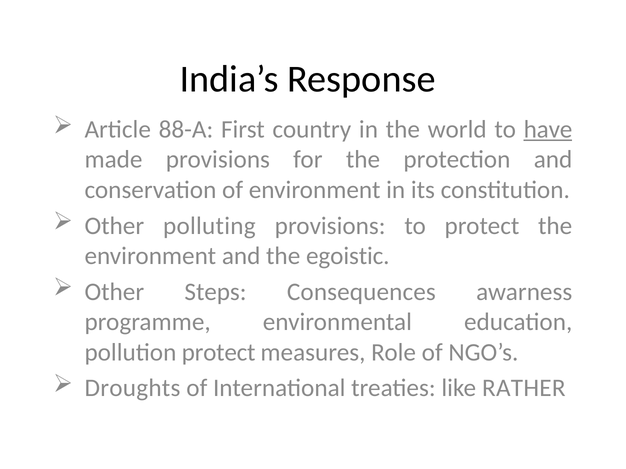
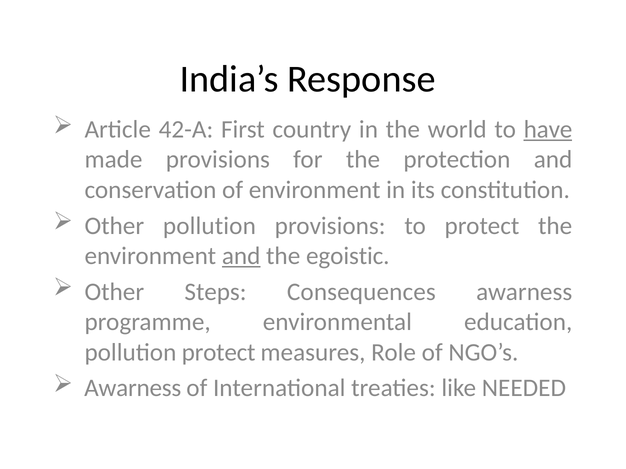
88-A: 88-A -> 42-A (186, 130)
Other polluting: polluting -> pollution (209, 226)
and underline: none -> present (241, 256)
Droughts: Droughts -> Awarness (133, 388)
RATHER: RATHER -> NEEDED (524, 388)
